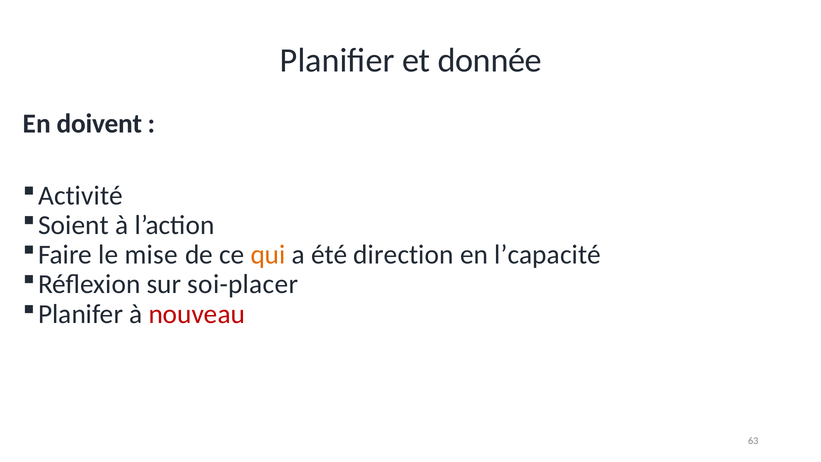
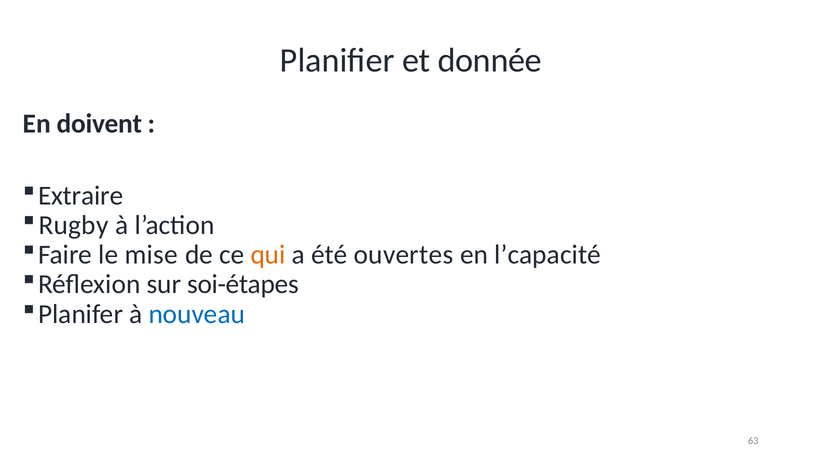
Activité: Activité -> Extraire (81, 196)
Soient: Soient -> Rugby (74, 225)
direction: direction -> ouvertes (403, 255)
soi-placer: soi-placer -> soi-étapes (243, 284)
nouveau colour: red -> blue (197, 314)
